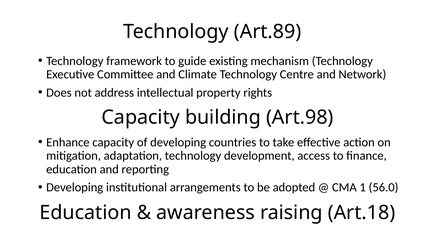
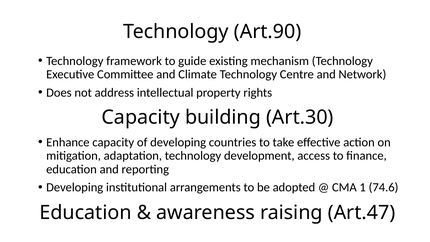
Art.89: Art.89 -> Art.90 (268, 32)
Art.98: Art.98 -> Art.30 (300, 117)
56.0: 56.0 -> 74.6 (384, 187)
Art.18: Art.18 -> Art.47 (362, 213)
